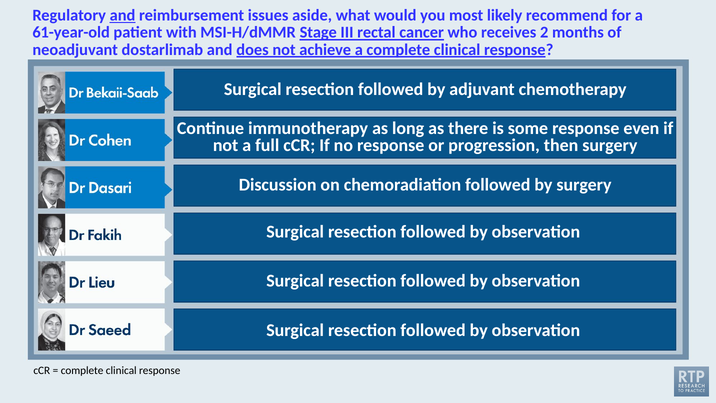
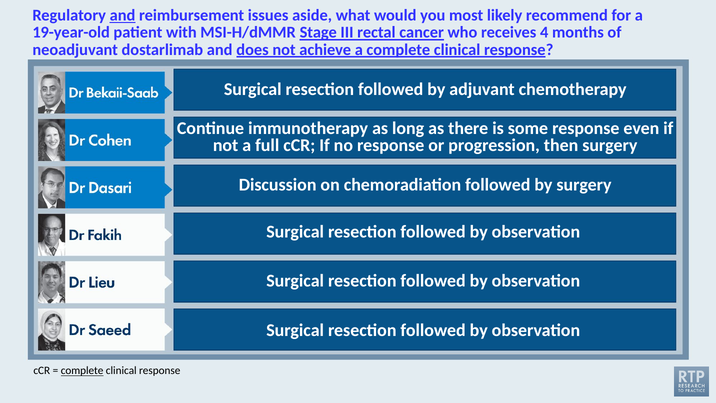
61-year-old: 61-year-old -> 19-year-old (71, 33)
2: 2 -> 4 (544, 33)
complete underline: none -> present (82, 371)
